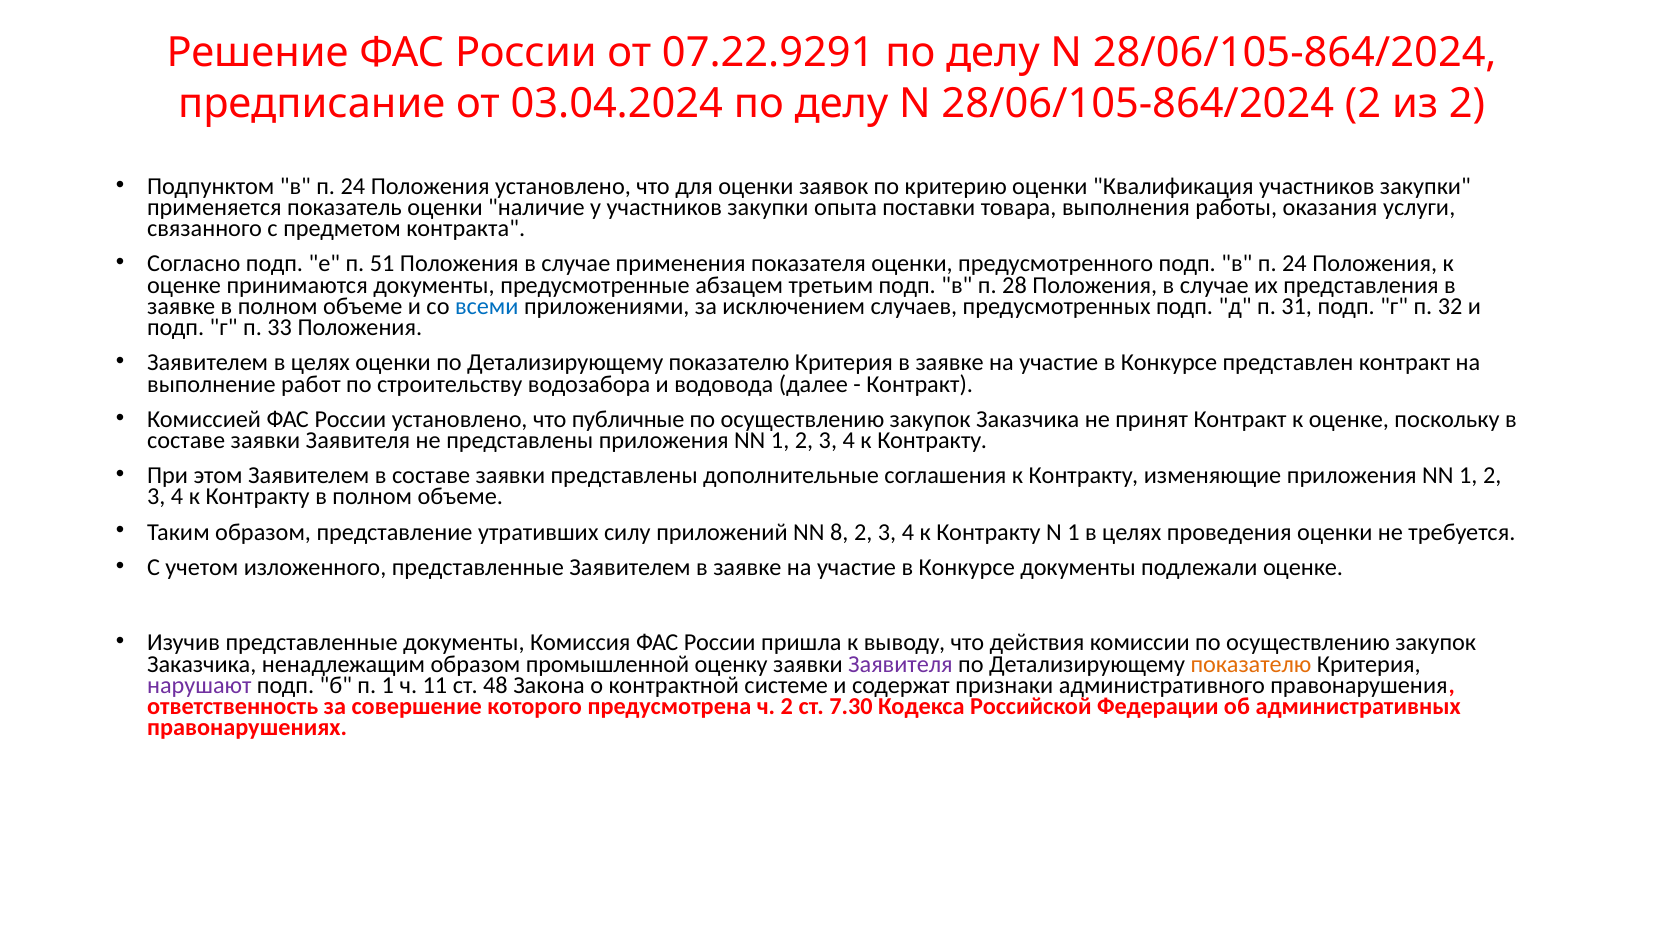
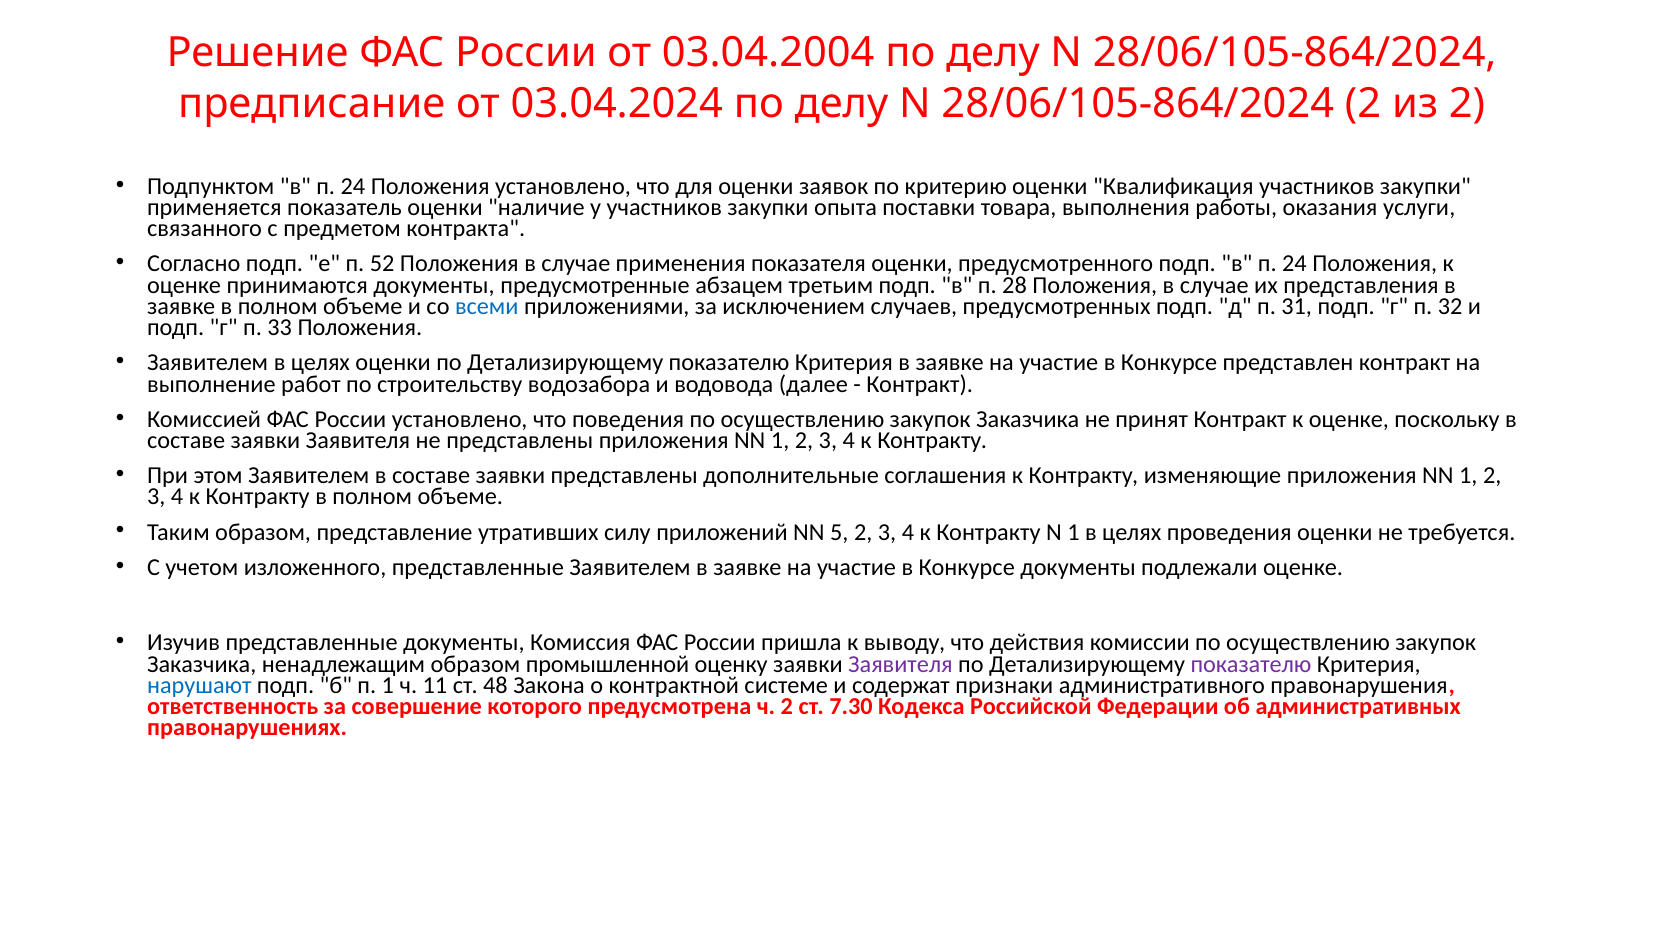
07.22.9291: 07.22.9291 -> 03.04.2004 (768, 52)
51: 51 -> 52 (382, 264)
публичные: публичные -> поведения (628, 419)
8: 8 -> 5 (839, 532)
показателю colour: orange -> purple (1251, 664)
нарушают colour: purple -> blue (199, 685)
